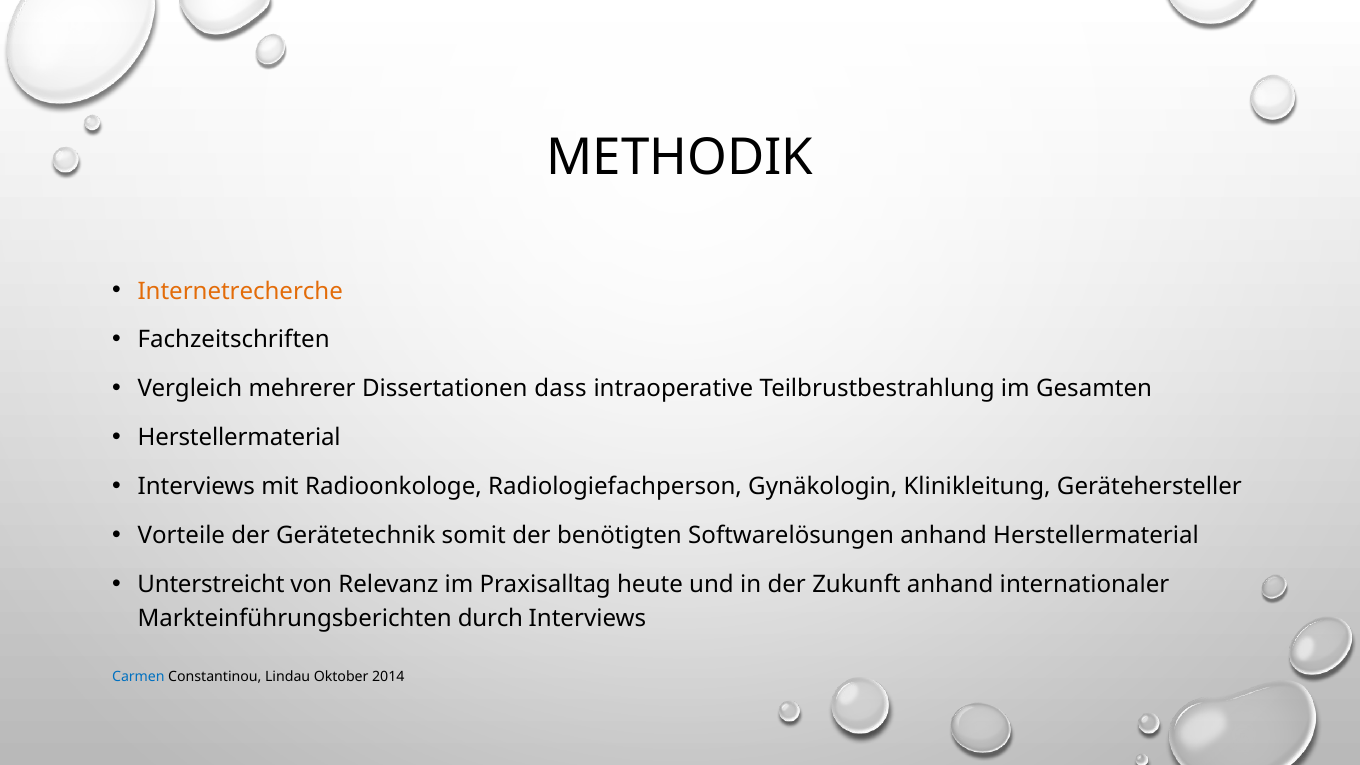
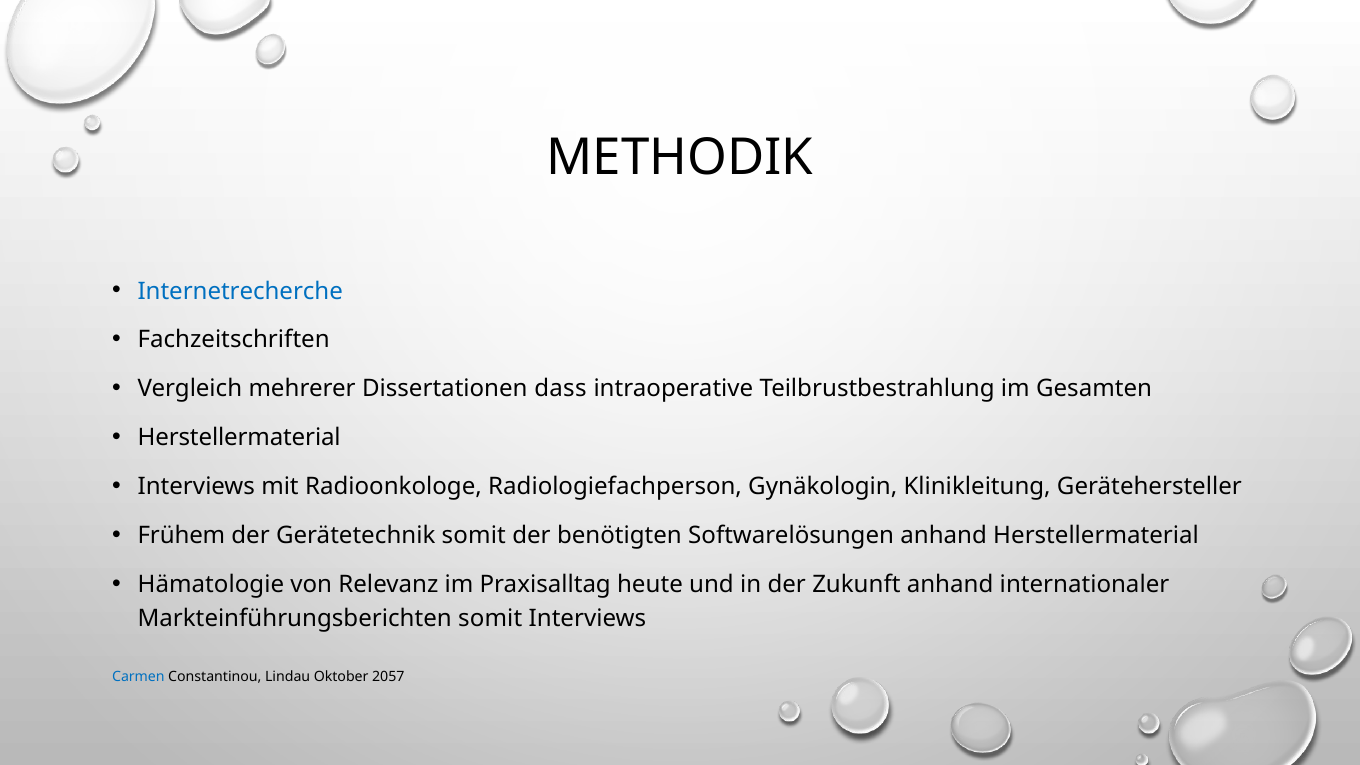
Internetrecherche colour: orange -> blue (240, 291)
Vorteile: Vorteile -> Frühem (181, 535)
Unterstreicht: Unterstreicht -> Hämatologie (211, 584)
Markteinführungsberichten durch: durch -> somit (490, 619)
2014: 2014 -> 2057 (388, 676)
